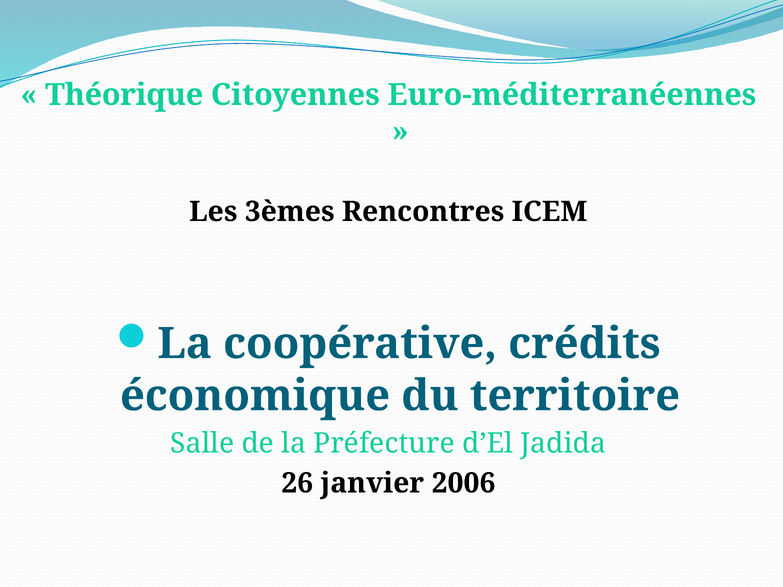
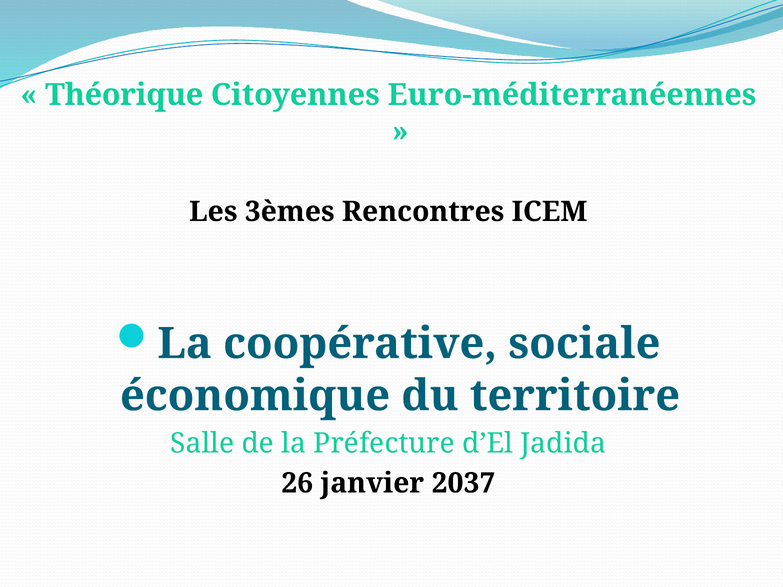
crédits: crédits -> sociale (584, 344)
2006: 2006 -> 2037 (463, 483)
